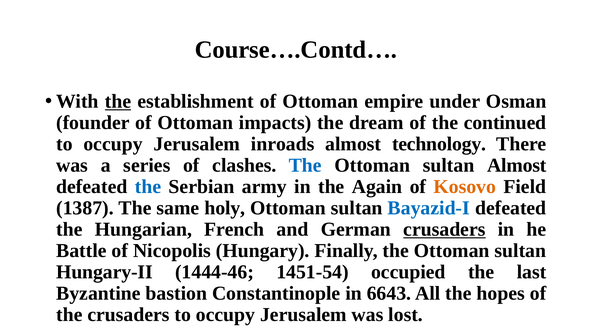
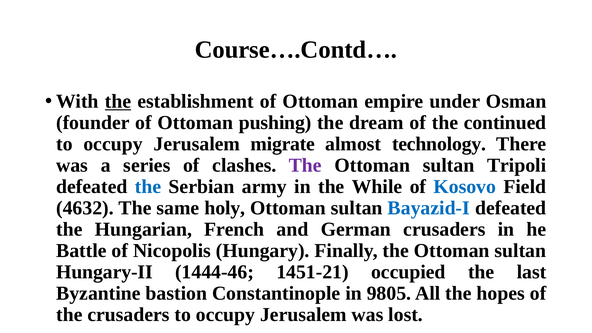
impacts: impacts -> pushing (275, 123)
inroads: inroads -> migrate (283, 144)
The colour: blue -> purple (305, 165)
sultan Almost: Almost -> Tripoli (517, 165)
Again: Again -> While (377, 187)
Kosovo colour: orange -> blue (465, 187)
1387: 1387 -> 4632 (85, 208)
crusaders underline: present -> none (444, 229)
1451-54: 1451-54 -> 1451-21 (313, 272)
6643: 6643 -> 9805 (389, 293)
